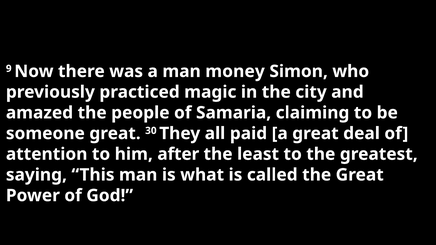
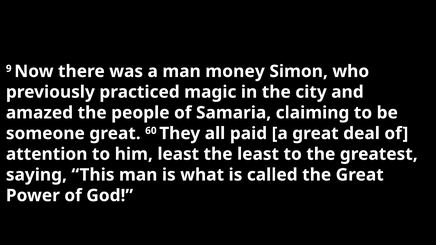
30: 30 -> 60 (151, 131)
him after: after -> least (178, 154)
